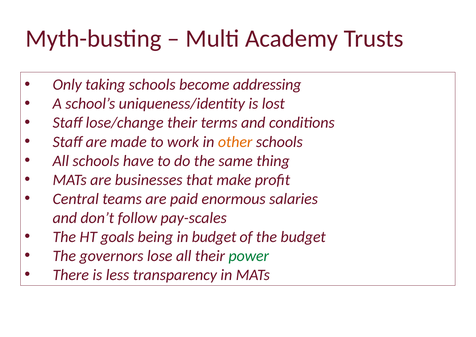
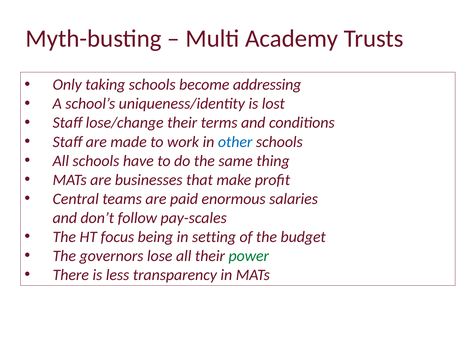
other colour: orange -> blue (235, 142)
goals: goals -> focus (117, 237)
in budget: budget -> setting (214, 237)
